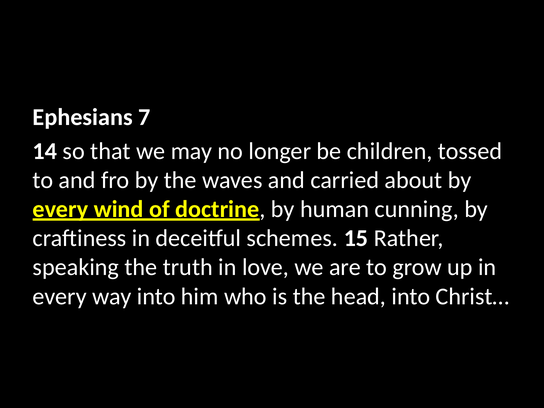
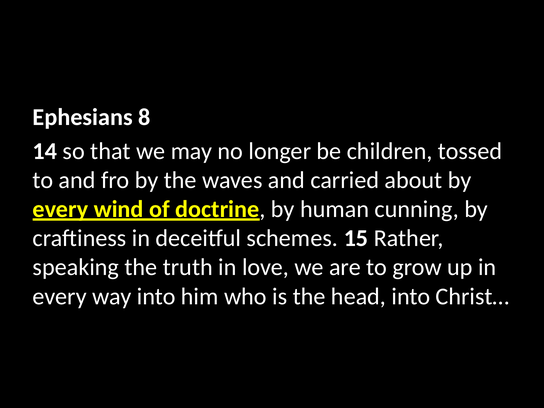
7: 7 -> 8 (144, 117)
